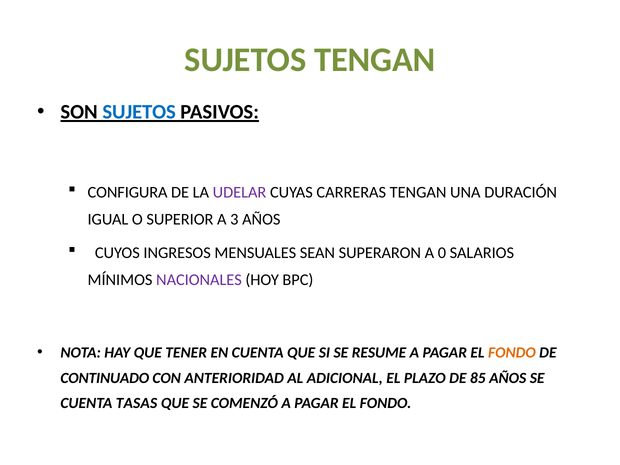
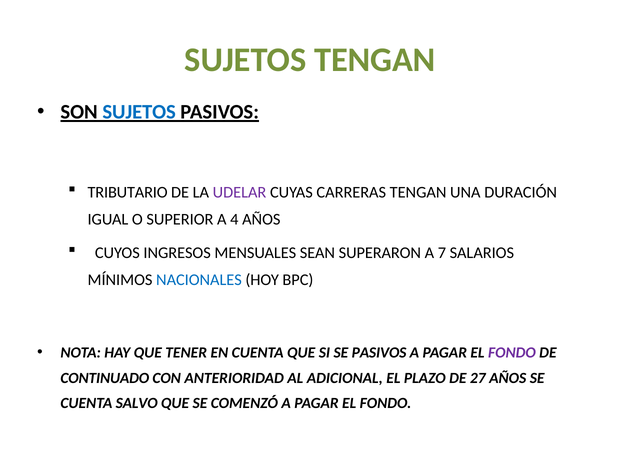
CONFIGURA: CONFIGURA -> TRIBUTARIO (128, 193)
3: 3 -> 4 (234, 219)
0: 0 -> 7 (442, 253)
NACIONALES colour: purple -> blue (199, 280)
SE RESUME: RESUME -> PASIVOS (379, 353)
FONDO colour: orange -> purple (512, 353)
85: 85 -> 27 (478, 378)
TASAS: TASAS -> SALVO (137, 403)
